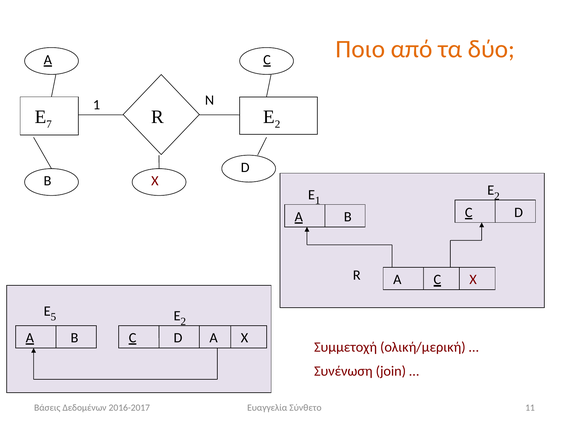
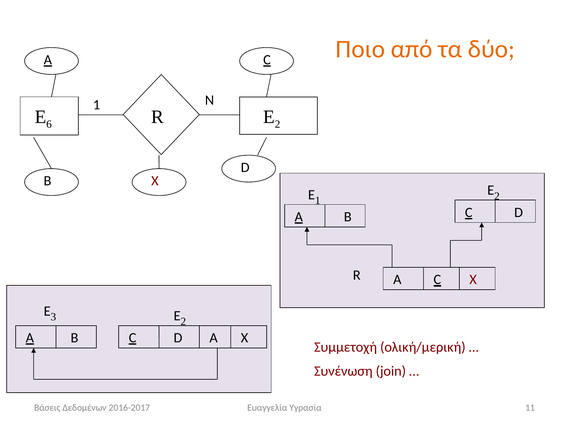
7: 7 -> 6 (49, 124)
5: 5 -> 3 (53, 317)
Σύνθετο: Σύνθετο -> Υγρασία (305, 408)
